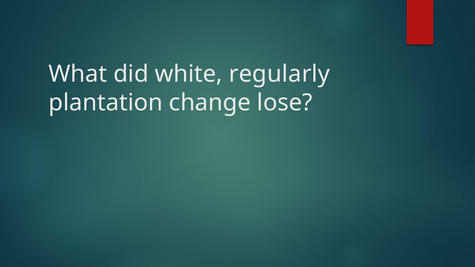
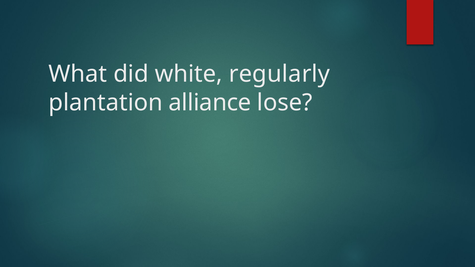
change: change -> alliance (210, 103)
